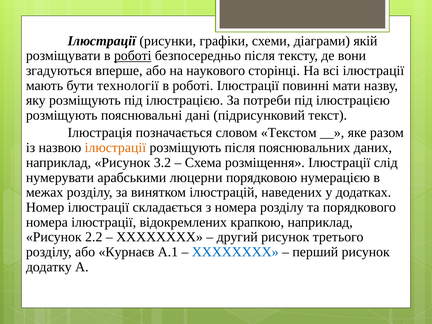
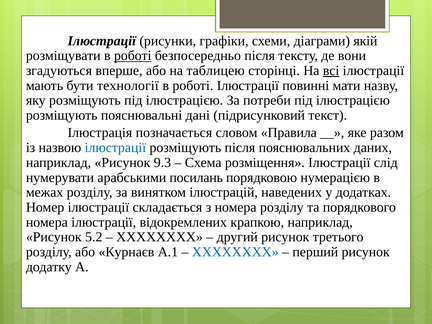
наукового: наукового -> таблицею (216, 71)
всі underline: none -> present (331, 71)
Текстом: Текстом -> Правила (289, 133)
ілюстрації colour: orange -> blue (115, 148)
3.2: 3.2 -> 9.3 (162, 163)
люцерни: люцерни -> посилань (196, 178)
2.2: 2.2 -> 5.2 (94, 237)
